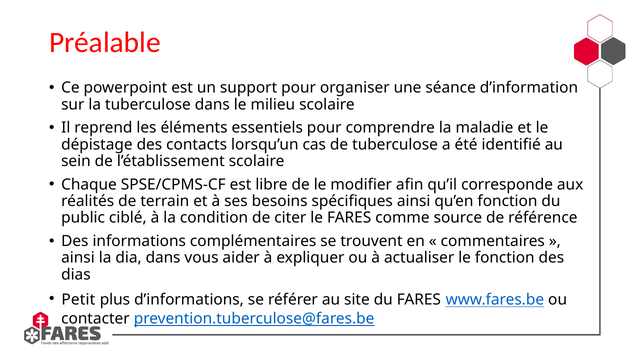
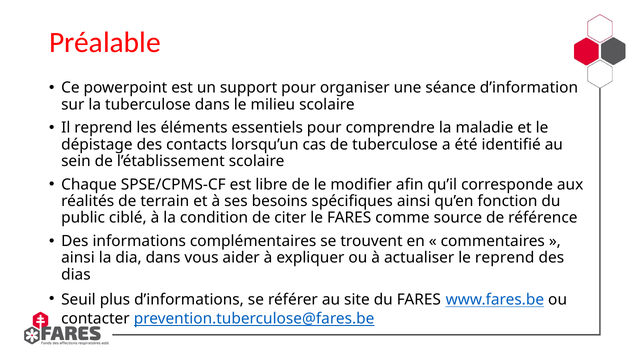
le fonction: fonction -> reprend (505, 258)
Petit: Petit -> Seuil (78, 300)
